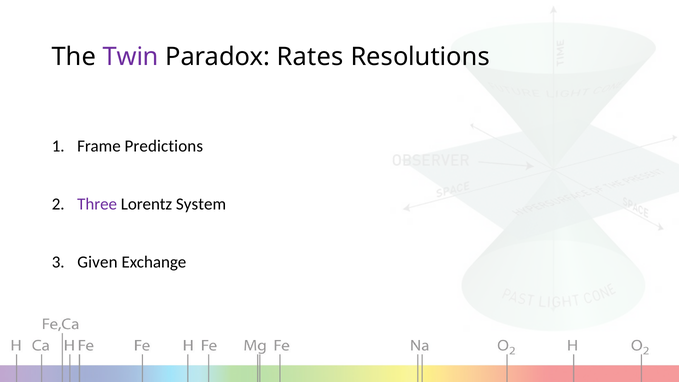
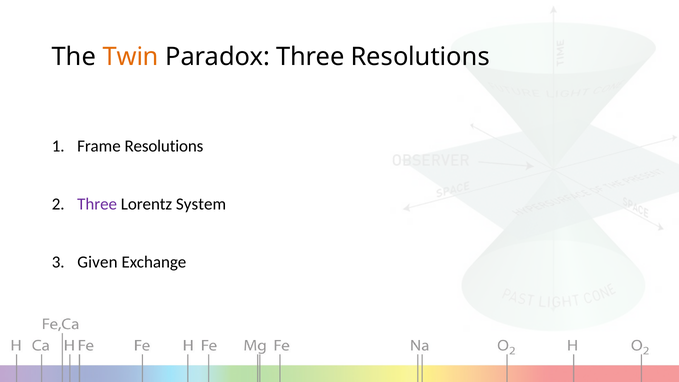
Twin colour: purple -> orange (131, 57)
Paradox Rates: Rates -> Three (310, 57)
Frame Predictions: Predictions -> Resolutions (164, 146)
